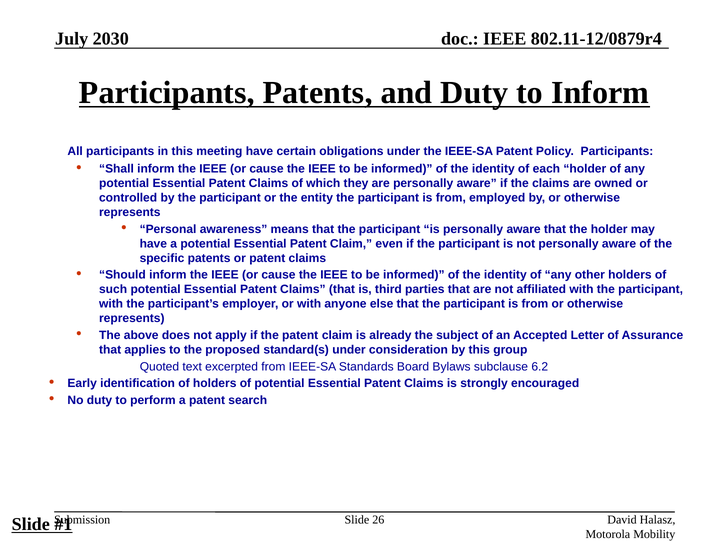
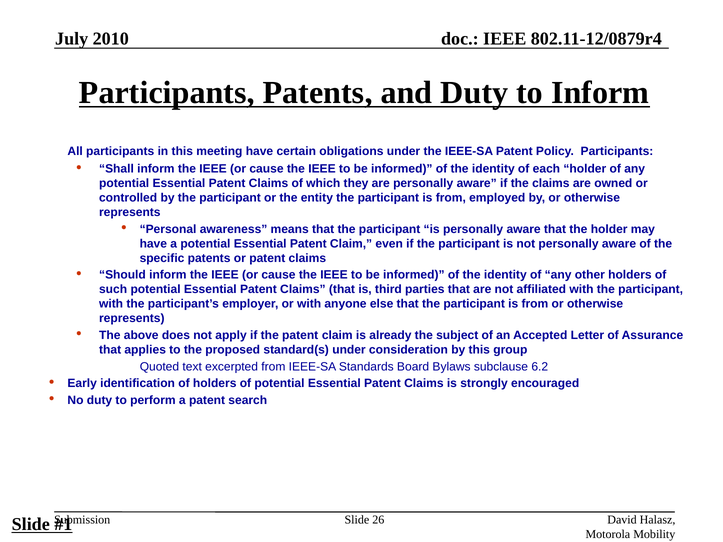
2030: 2030 -> 2010 (111, 39)
